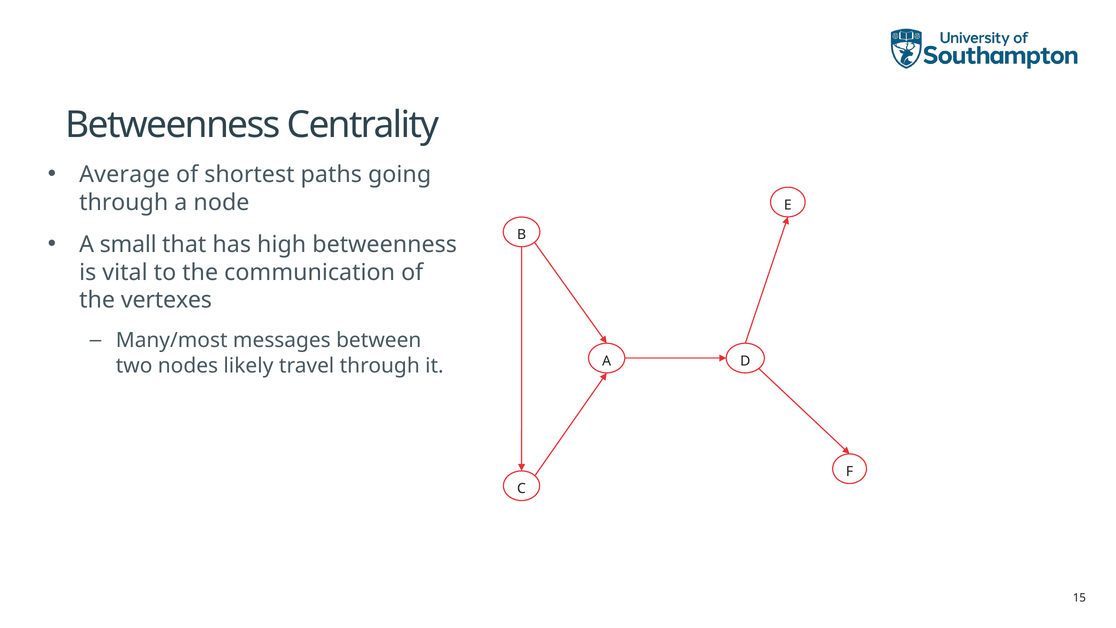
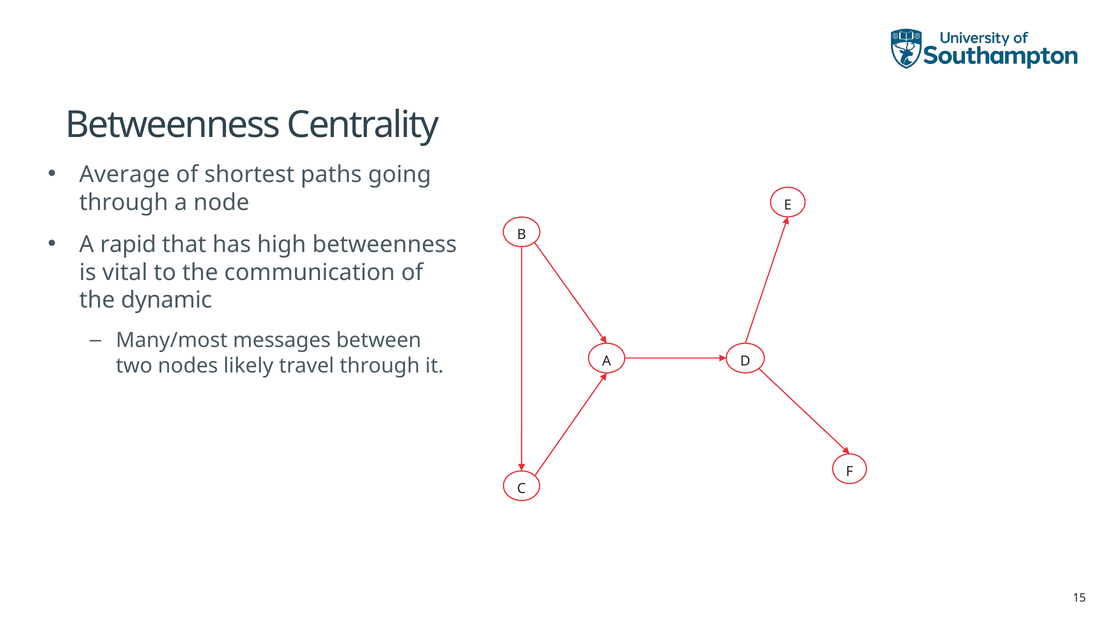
small: small -> rapid (128, 244)
vertexes: vertexes -> dynamic (166, 300)
